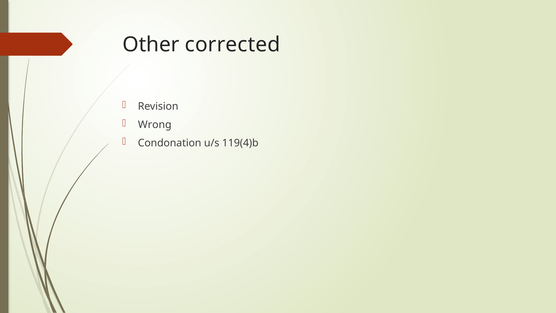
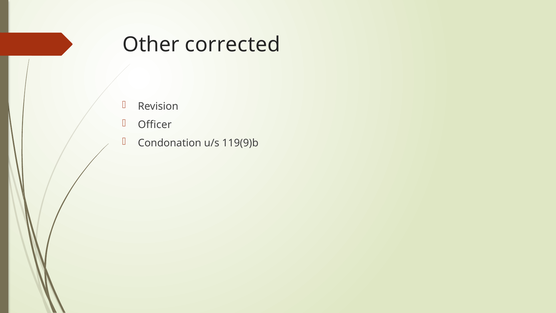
Wrong: Wrong -> Officer (155, 125)
119(4)b: 119(4)b -> 119(9)b (240, 143)
